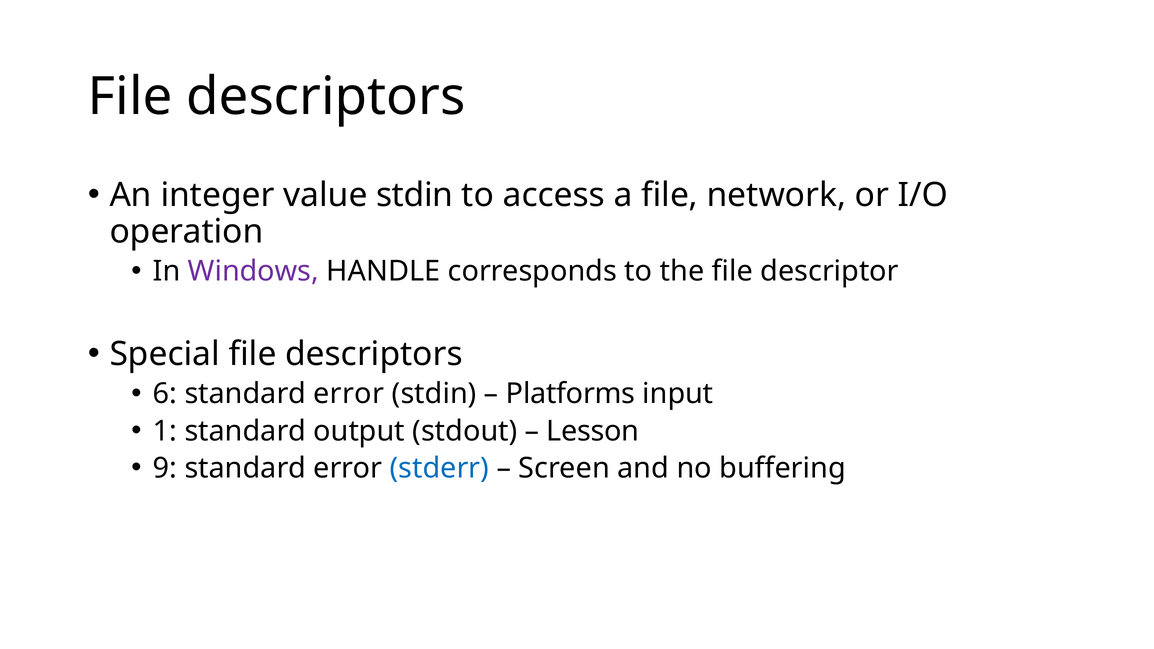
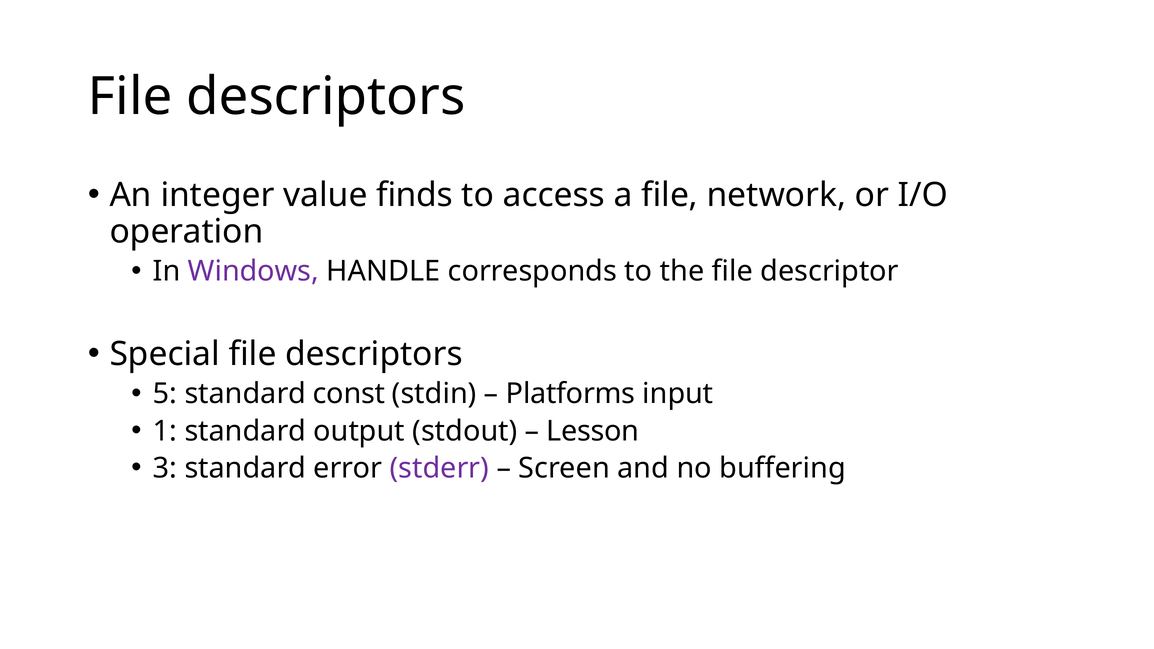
value stdin: stdin -> finds (415, 195)
6: 6 -> 5 (165, 394)
error: error -> const (349, 394)
9: 9 -> 3 (165, 468)
stderr colour: blue -> purple (439, 468)
